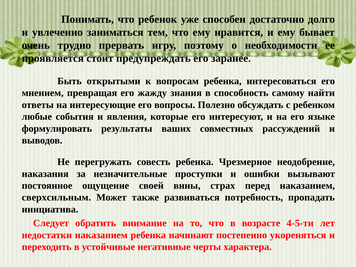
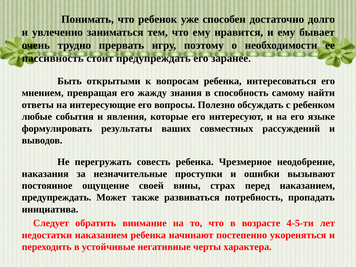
проявляется: проявляется -> пассивность (53, 58)
сверхсильным: сверхсильным -> предупреждать (56, 197)
